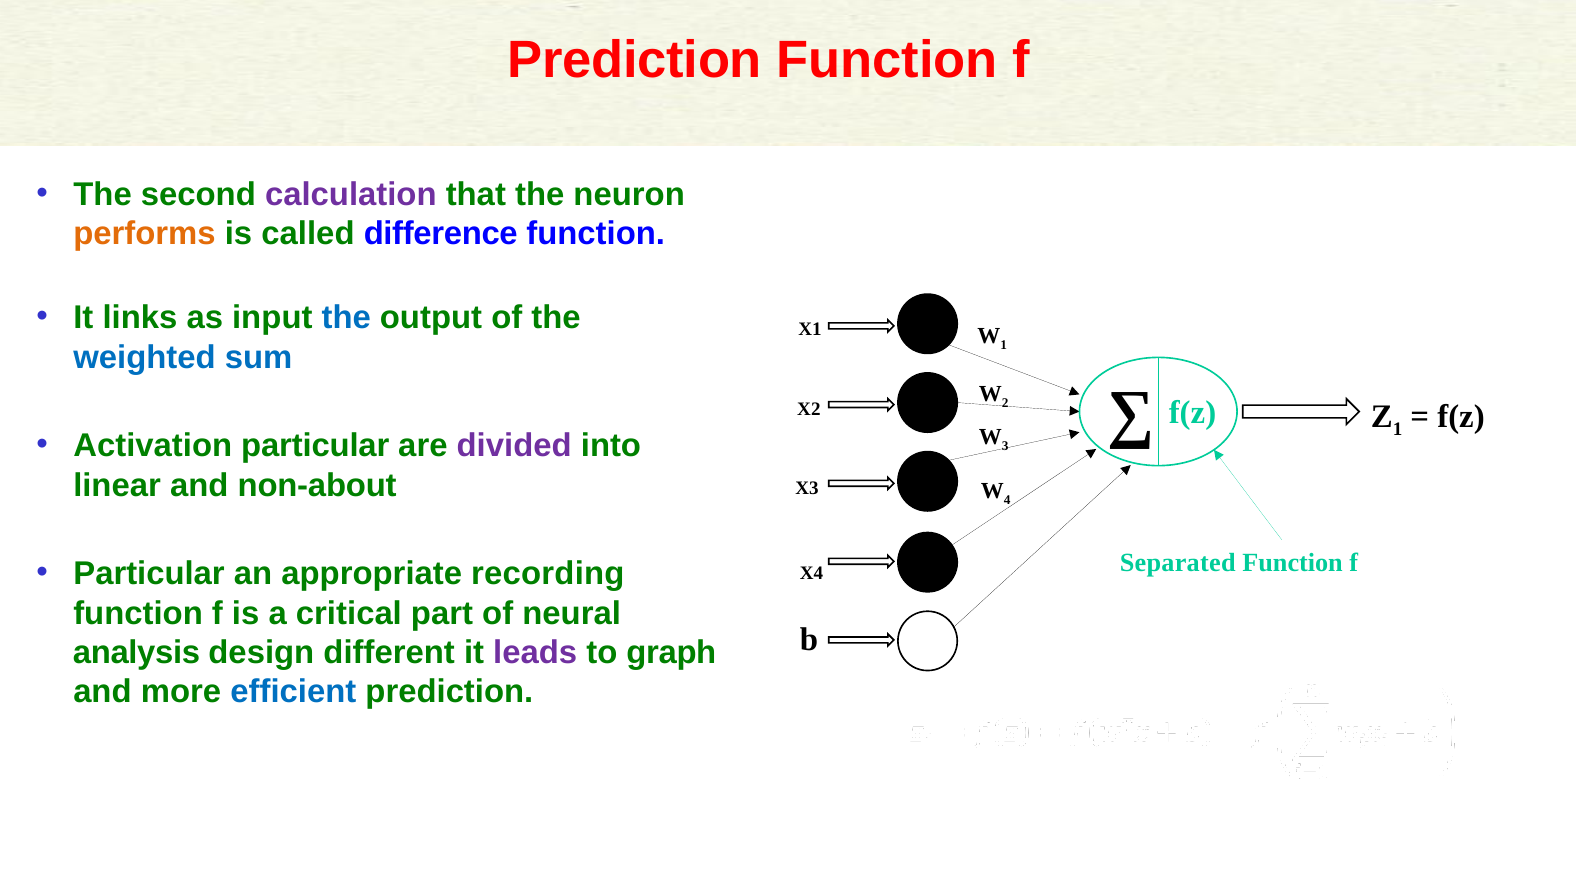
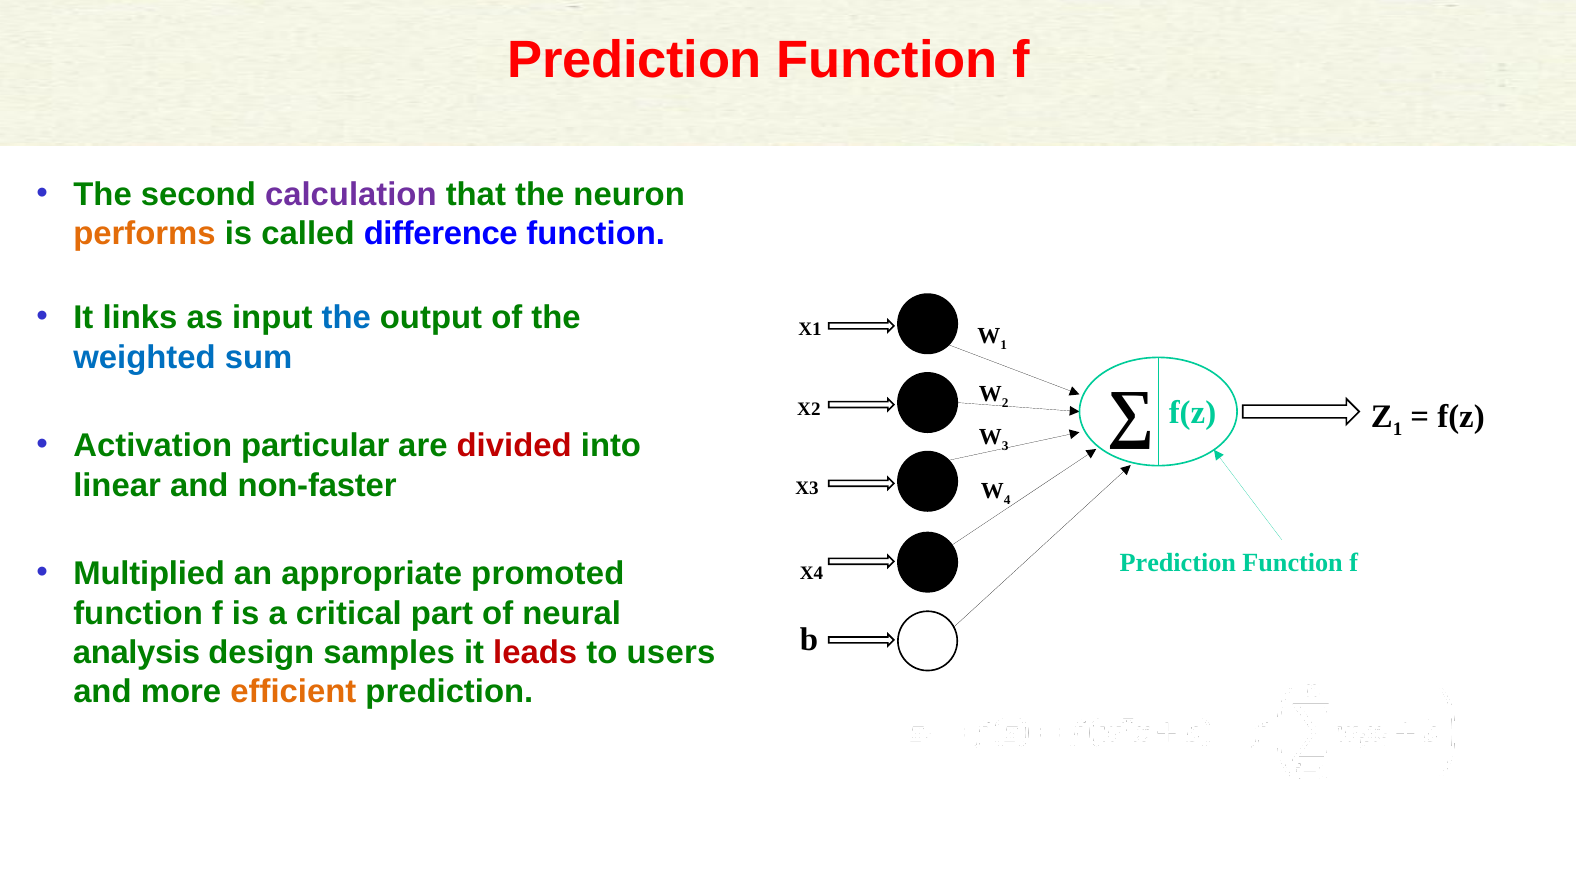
divided colour: purple -> red (514, 446)
non-about: non-about -> non-faster (317, 485)
Separated: Separated -> Prediction (1178, 563)
Particular: Particular -> Multiplied (149, 574)
recording: recording -> promoted (548, 574)
different: different -> samples (389, 653)
leads colour: purple -> red (535, 653)
graph: graph -> users (671, 653)
efficient colour: blue -> orange (293, 692)
